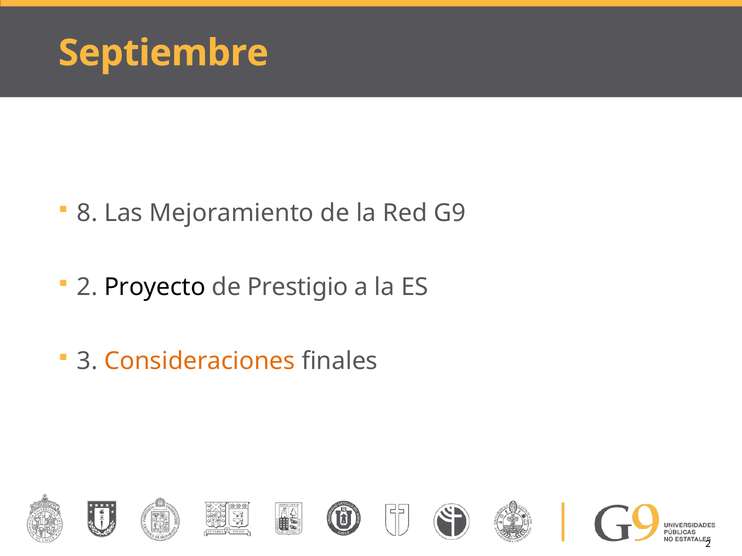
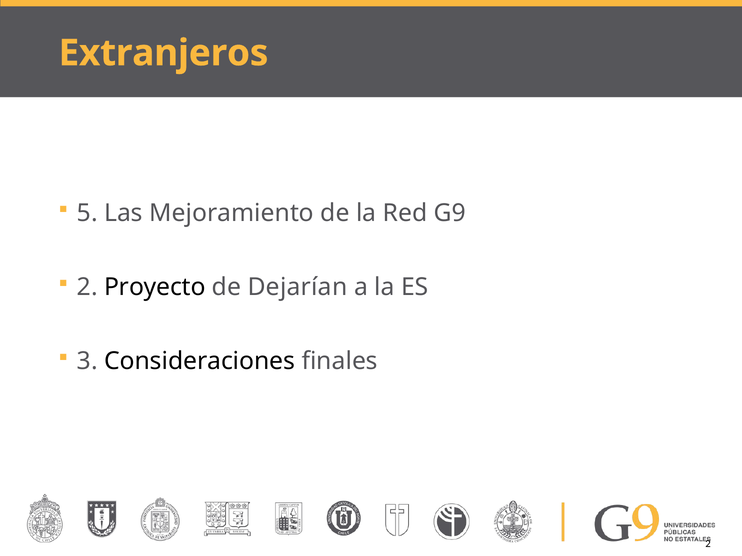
Septiembre: Septiembre -> Extranjeros (163, 53)
8: 8 -> 5 (87, 214)
Prestigio: Prestigio -> Dejarían (297, 288)
Consideraciones colour: orange -> black (200, 362)
